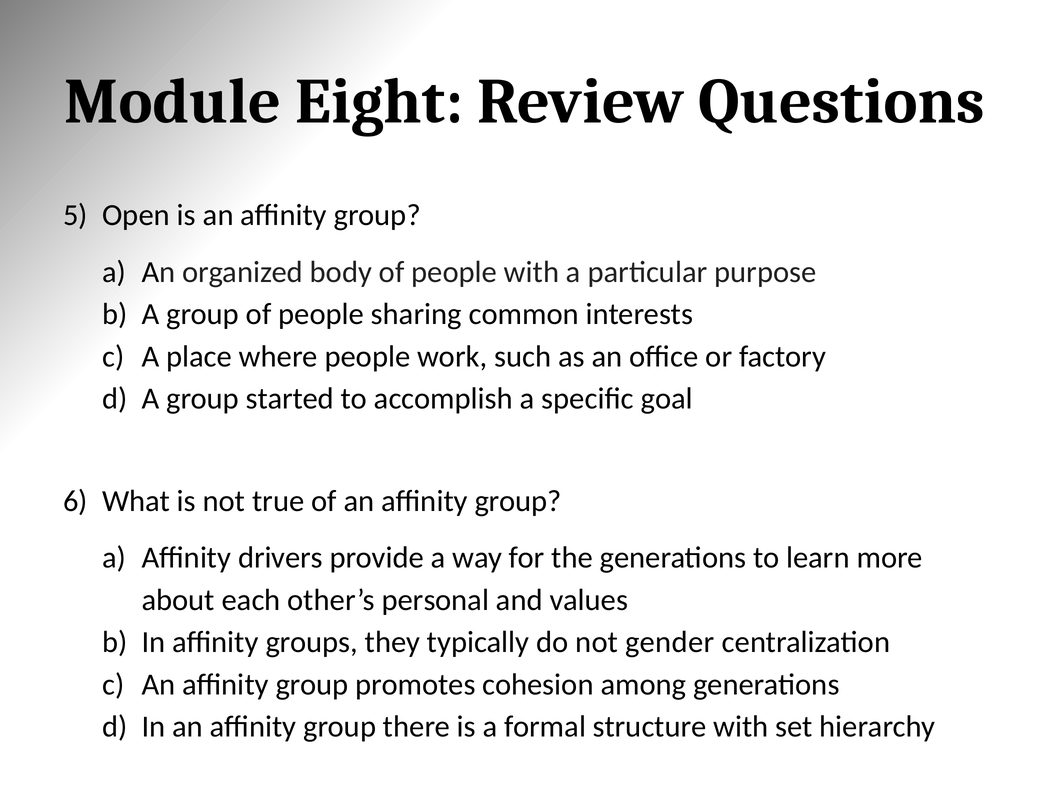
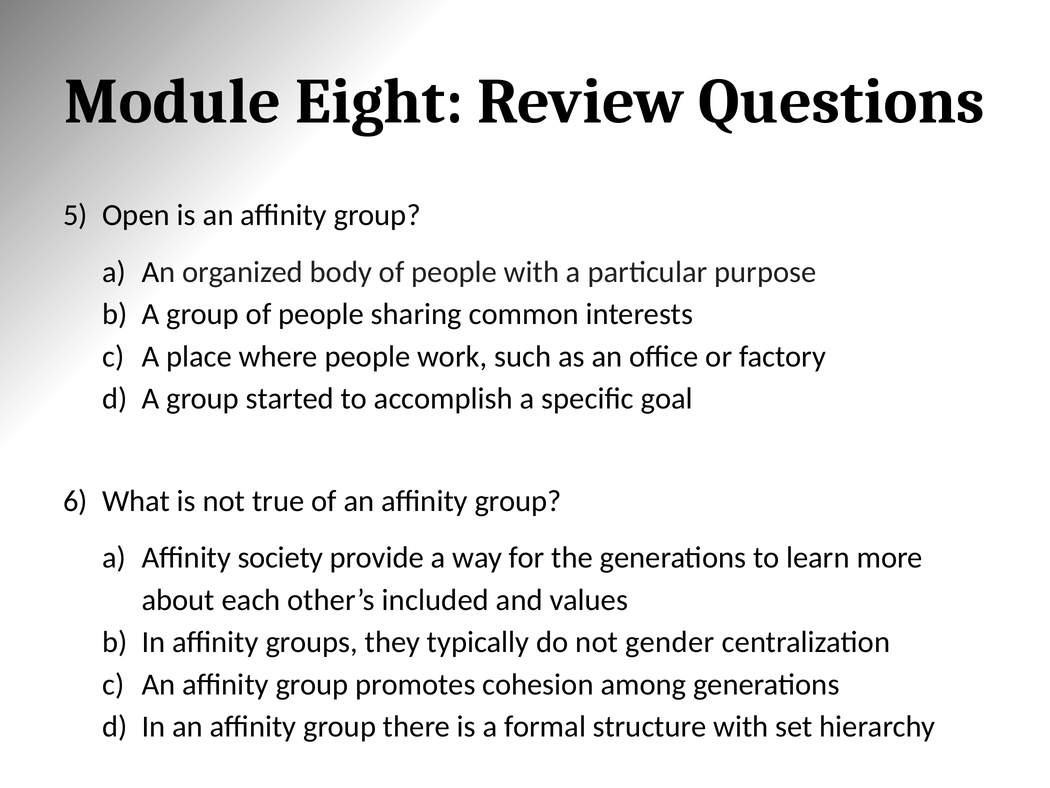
drivers: drivers -> society (281, 557)
personal: personal -> included (435, 600)
